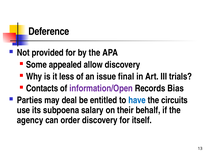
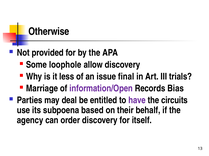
Deference: Deference -> Otherwise (49, 32)
appealed: appealed -> loophole (65, 65)
Contacts: Contacts -> Marriage (42, 89)
have colour: blue -> purple (137, 101)
salary: salary -> based (92, 111)
